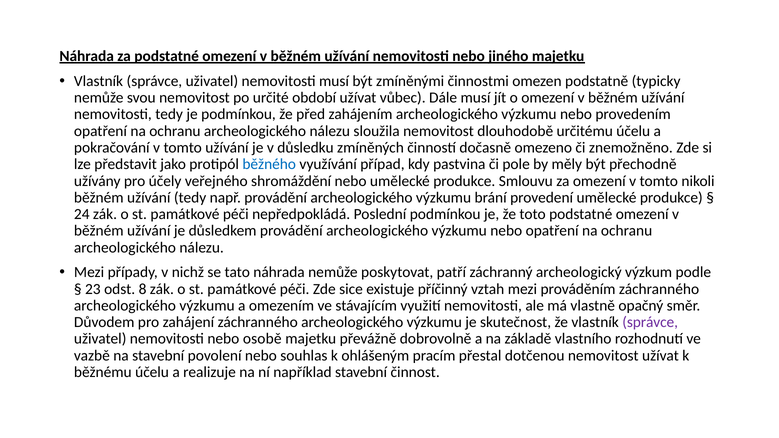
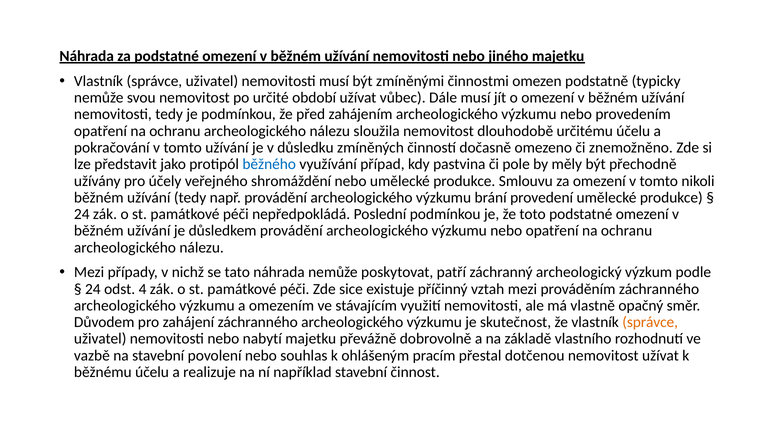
23: 23 -> 24 (93, 289)
8: 8 -> 4 (143, 289)
správce colour: purple -> orange (650, 322)
osobě: osobě -> nabytí (262, 339)
